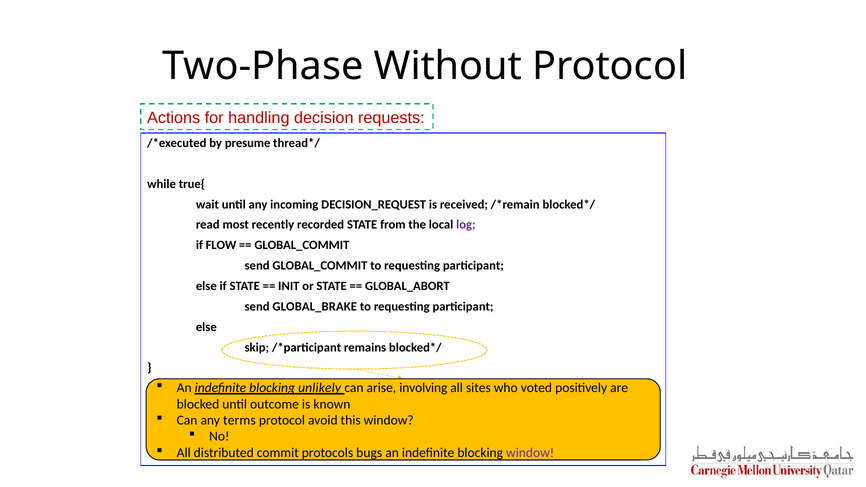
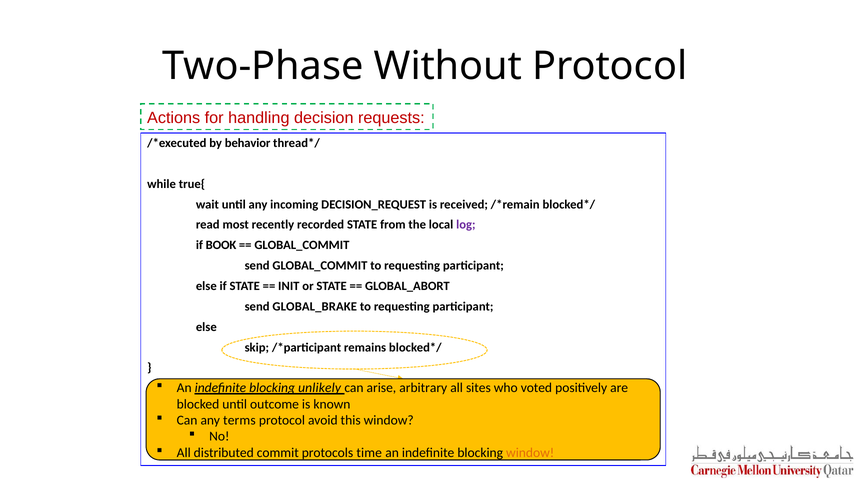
presume: presume -> behavior (248, 143)
FLOW: FLOW -> BOOK (221, 245)
involving: involving -> arbitrary (423, 388)
bugs: bugs -> time (369, 453)
window colour: purple -> orange (530, 453)
